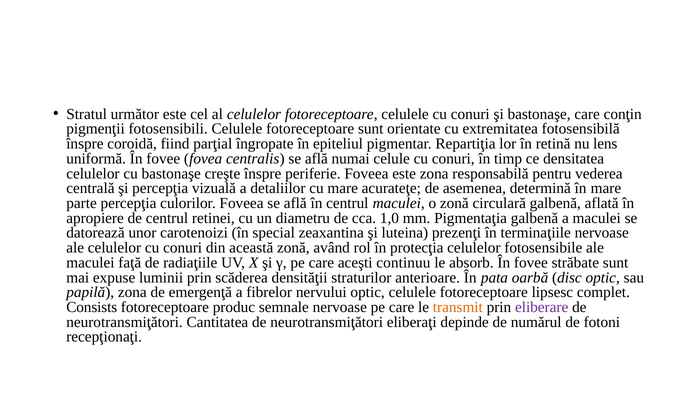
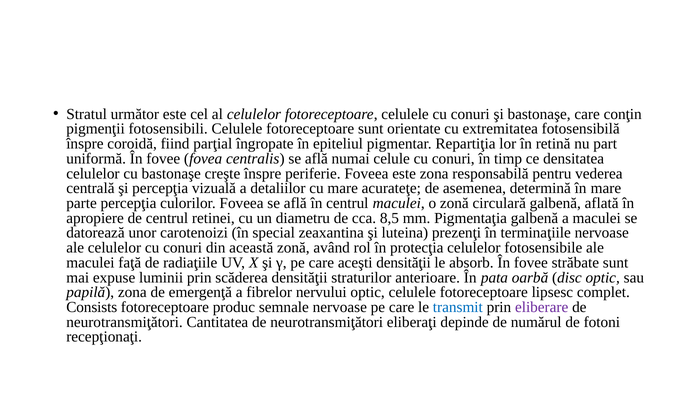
lens: lens -> part (605, 144)
1,0: 1,0 -> 8,5 (389, 218)
aceşti continuu: continuu -> densităţii (404, 262)
transmit colour: orange -> blue (458, 307)
